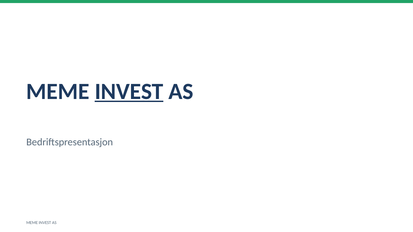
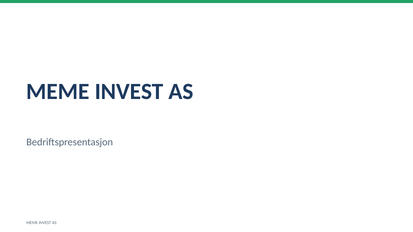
INVEST underline: present -> none (129, 92)
